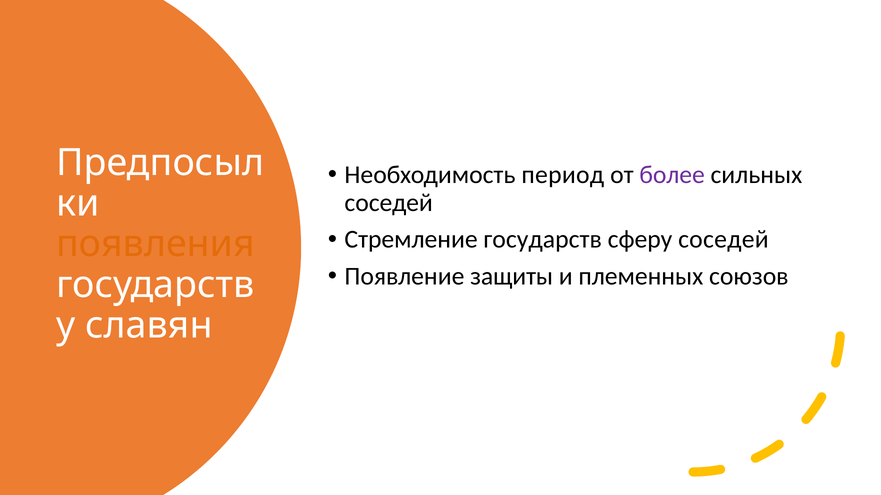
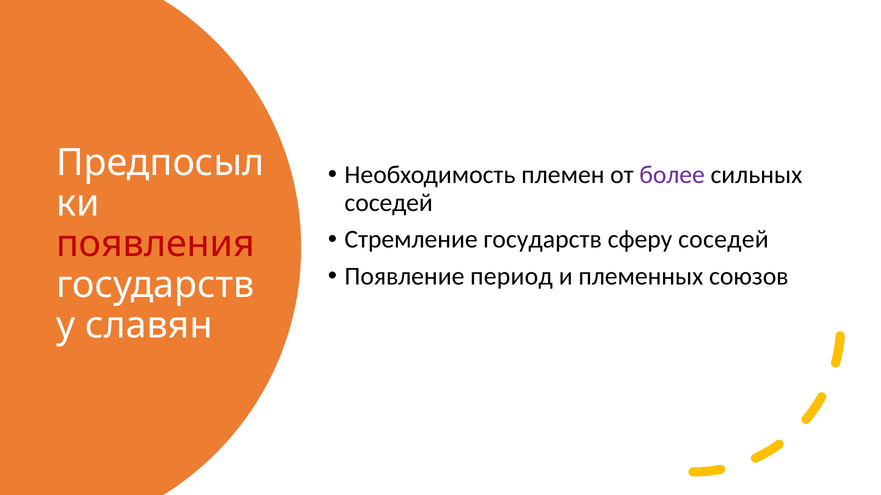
период: период -> племен (563, 175)
появления colour: orange -> red (156, 244)
защиты: защиты -> период (511, 277)
